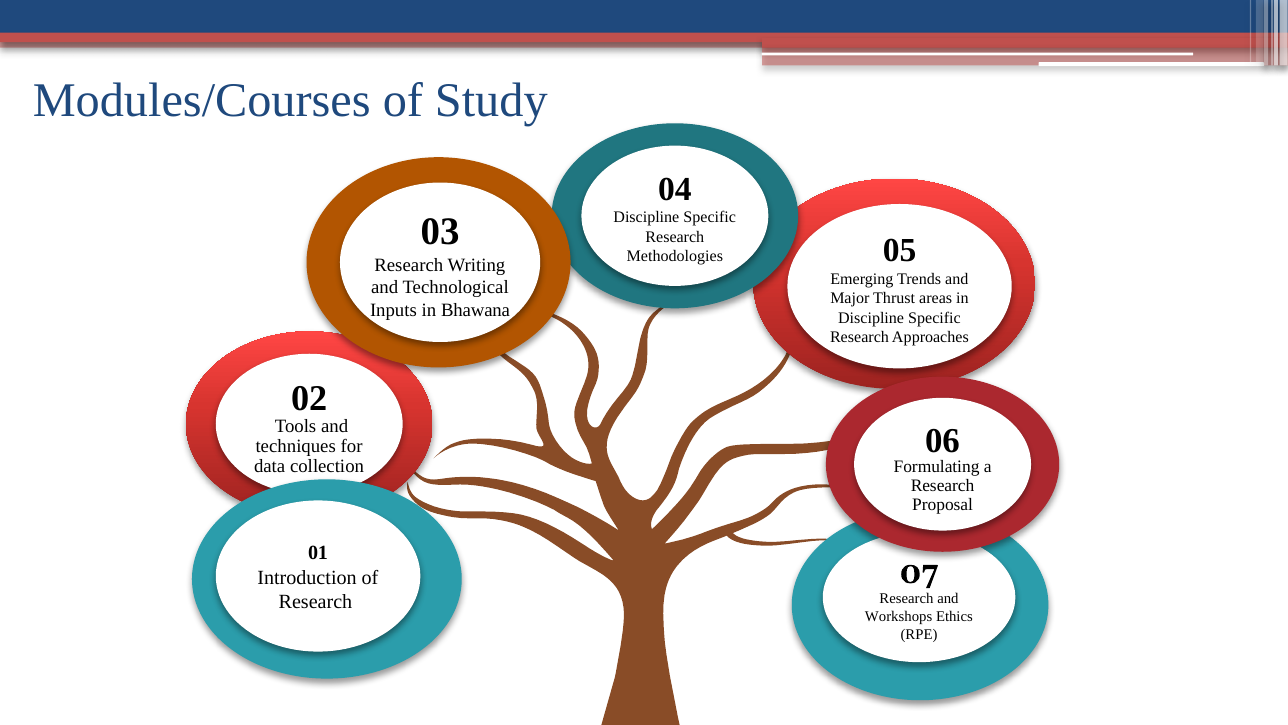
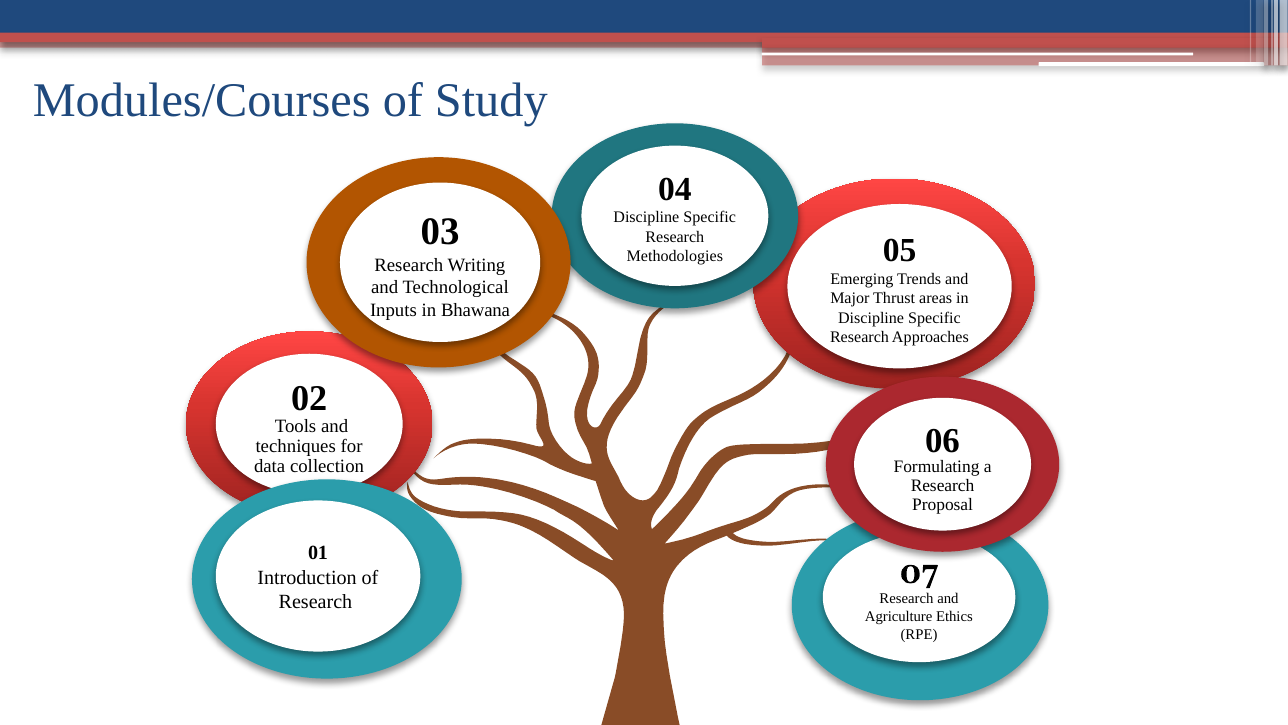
Workshops: Workshops -> Agriculture (899, 616)
